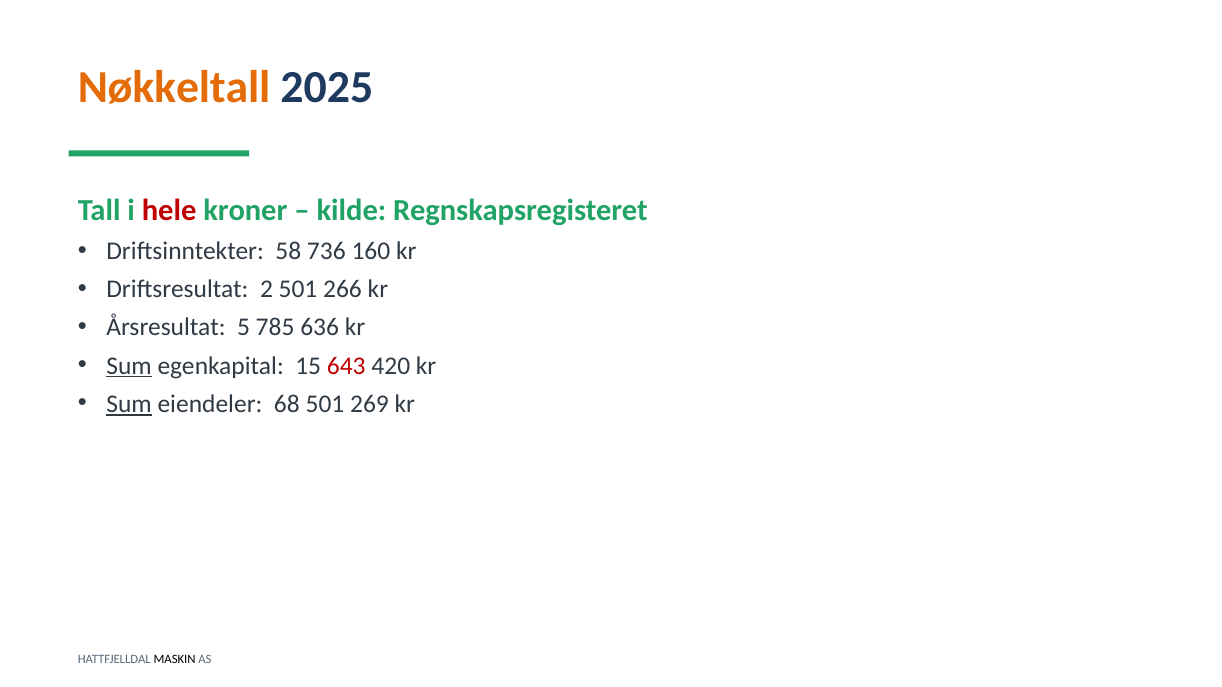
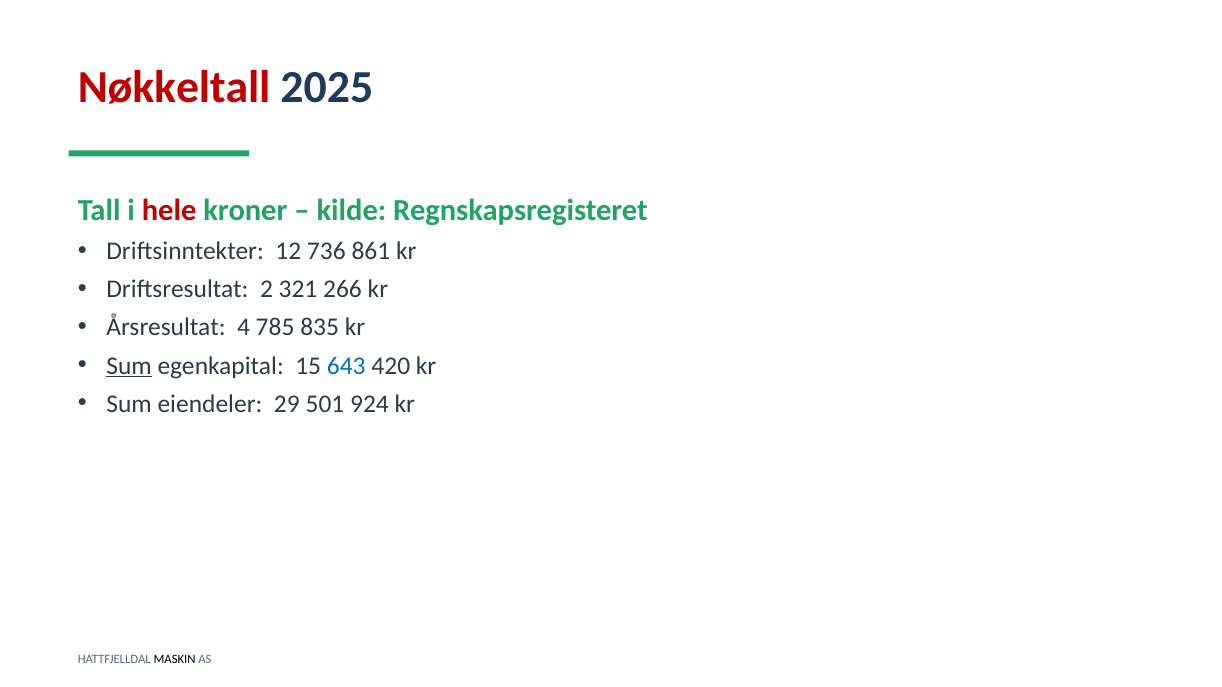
Nøkkeltall colour: orange -> red (174, 87)
58: 58 -> 12 (288, 251)
160: 160 -> 861 (371, 251)
2 501: 501 -> 321 (298, 289)
5: 5 -> 4 (244, 328)
636: 636 -> 835 (320, 328)
643 colour: red -> blue (346, 366)
Sum underline: present -> none (129, 404)
68: 68 -> 29 (287, 404)
269: 269 -> 924 (369, 404)
